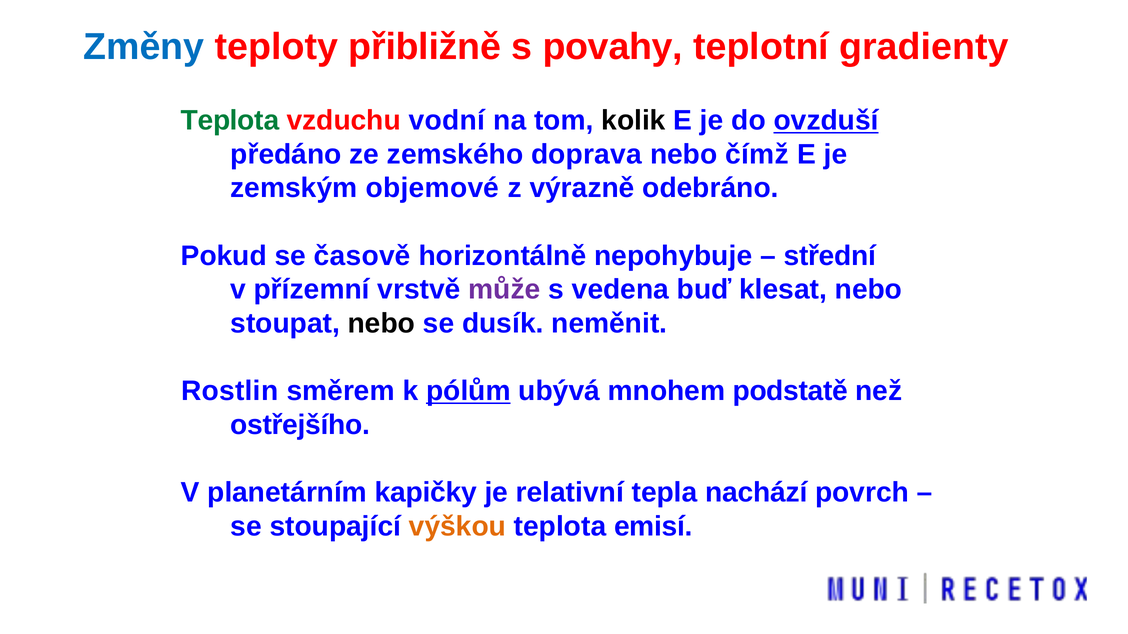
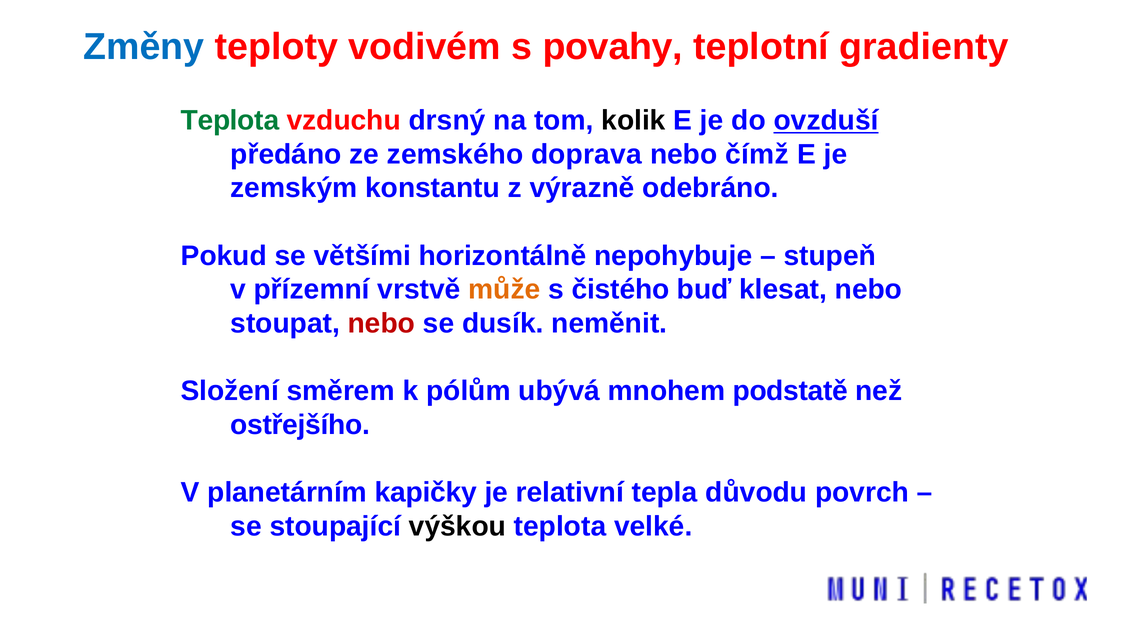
přibližně: přibližně -> vodivém (425, 47)
vodní: vodní -> drsný (447, 121)
objemové: objemové -> konstantu (433, 188)
časově: časově -> většími (362, 256)
střední: střední -> stupeň (830, 256)
může colour: purple -> orange (504, 290)
vedena: vedena -> čistého (621, 290)
nebo colour: black -> red (381, 324)
Rostlin: Rostlin -> Složení (230, 391)
pólům underline: present -> none (468, 391)
nachází: nachází -> důvodu (756, 493)
výškou colour: orange -> black (457, 527)
emisí: emisí -> velké (653, 527)
